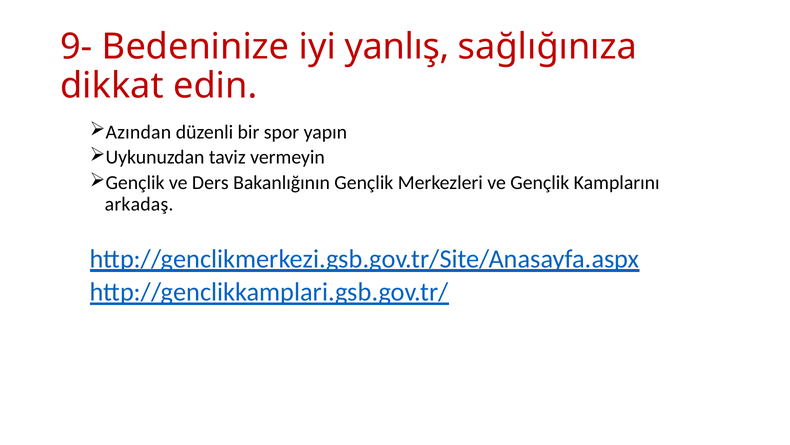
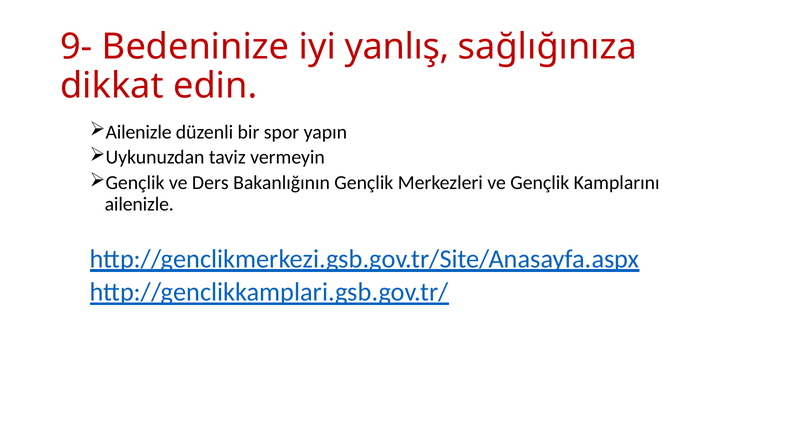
Azından: Azından -> Ailenizle (139, 132)
arkadaş: arkadaş -> ailenizle (139, 204)
